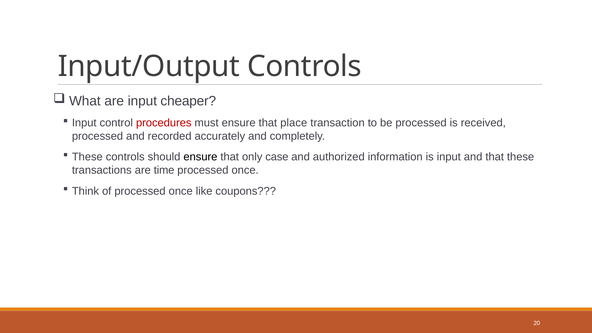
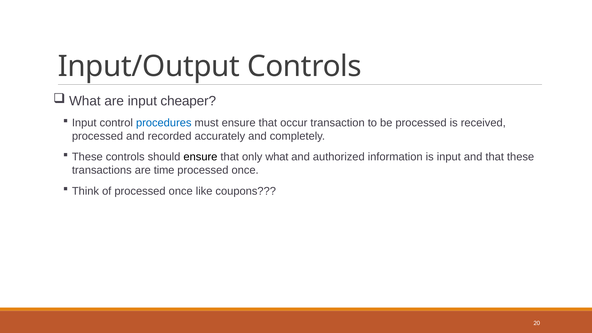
procedures colour: red -> blue (164, 123)
place: place -> occur (294, 123)
only case: case -> what (277, 157)
